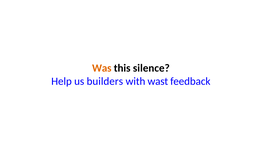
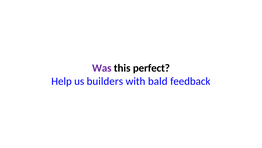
Was colour: orange -> purple (102, 68)
silence: silence -> perfect (151, 68)
wast: wast -> bald (158, 81)
